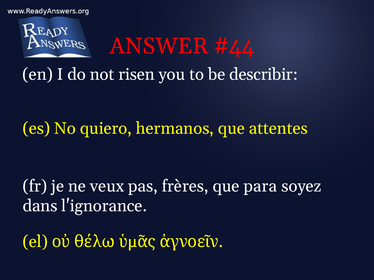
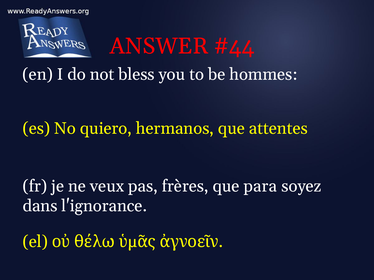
risen: risen -> bless (136, 75)
describir: describir -> hommes (263, 75)
